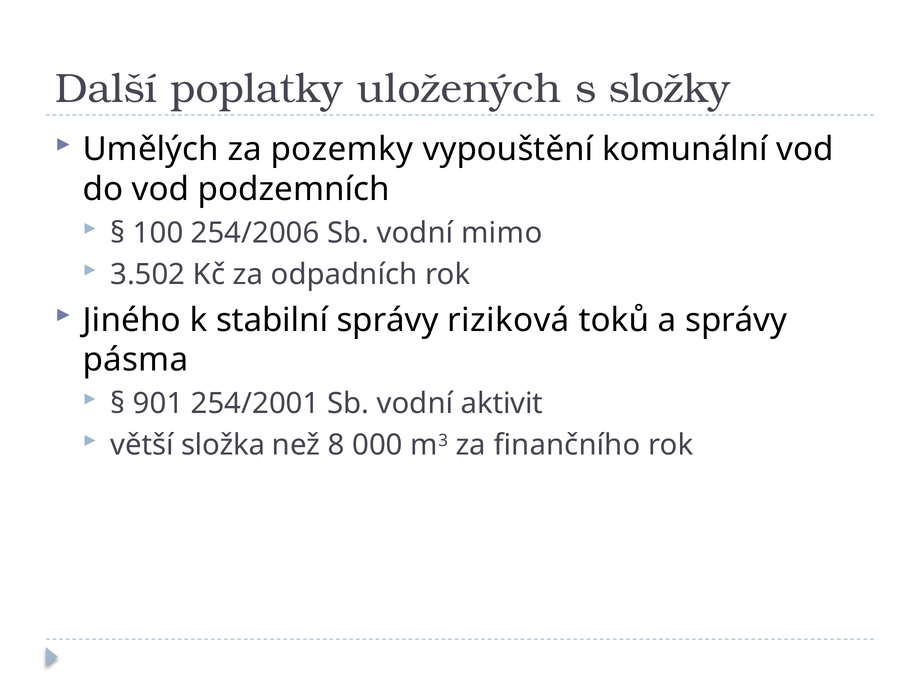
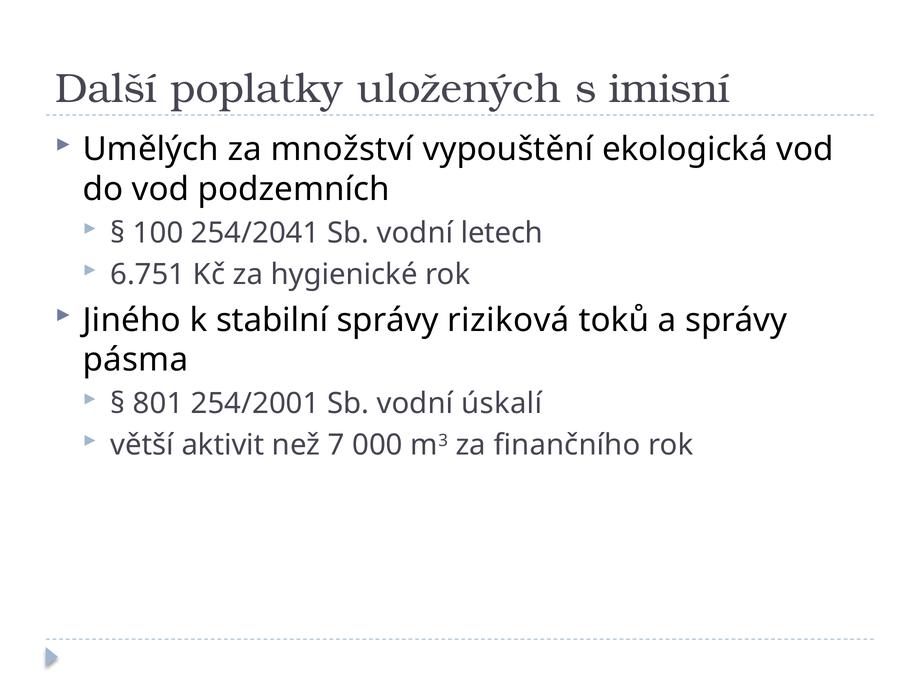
složky: složky -> imisní (669, 89)
pozemky: pozemky -> množství (342, 149)
komunální: komunální -> ekologická (685, 149)
254/2006: 254/2006 -> 254/2041 (255, 233)
mimo: mimo -> letech (502, 233)
3.502: 3.502 -> 6.751 (148, 275)
odpadních: odpadních -> hygienické (344, 275)
901: 901 -> 801 (158, 404)
aktivit: aktivit -> úskalí (502, 404)
složka: složka -> aktivit (223, 445)
8: 8 -> 7 (336, 445)
